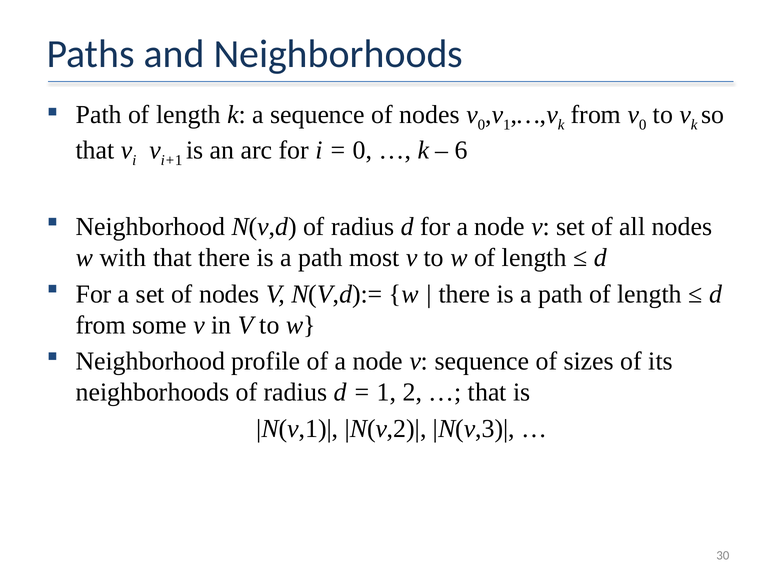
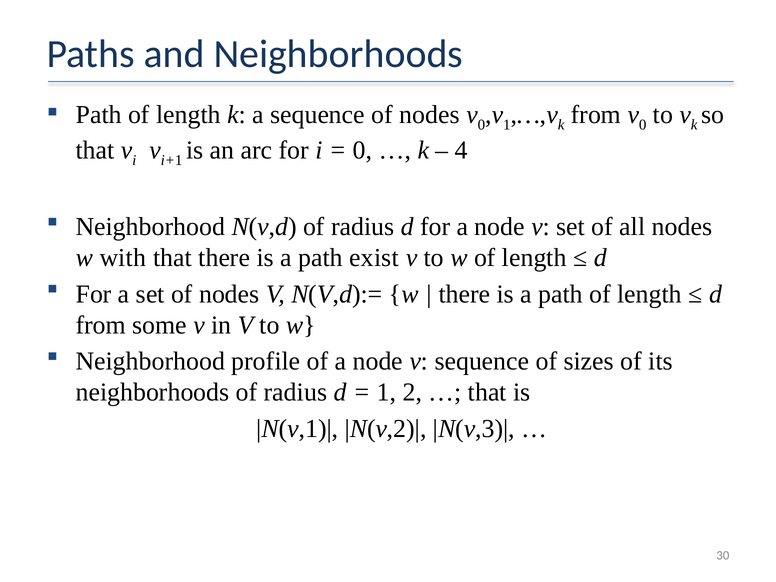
6: 6 -> 4 (461, 150)
most: most -> exist (374, 258)
